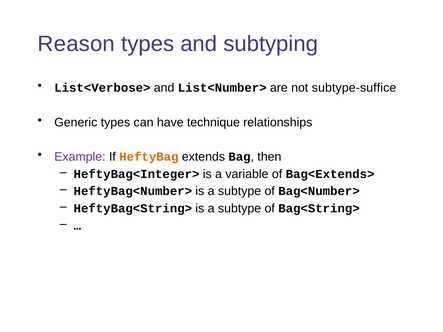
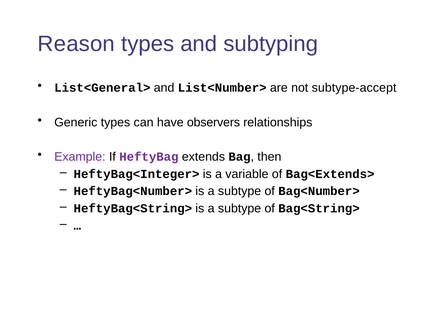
List<Verbose>: List<Verbose> -> List<General> (102, 88)
subtype-suffice: subtype-suffice -> subtype-accept (354, 88)
technique: technique -> observers (213, 122)
HeftyBag colour: orange -> purple (149, 157)
